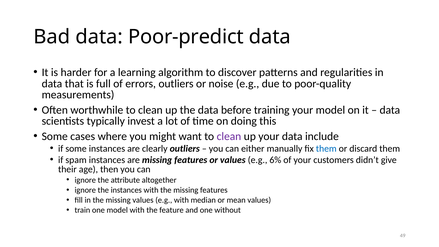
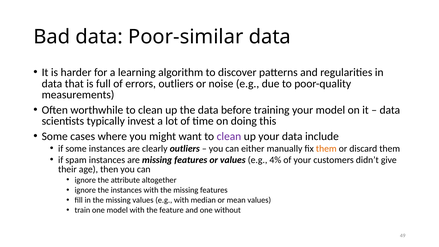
Poor-predict: Poor-predict -> Poor-similar (186, 37)
them colour: blue -> orange (326, 149)
6%: 6% -> 4% (275, 160)
